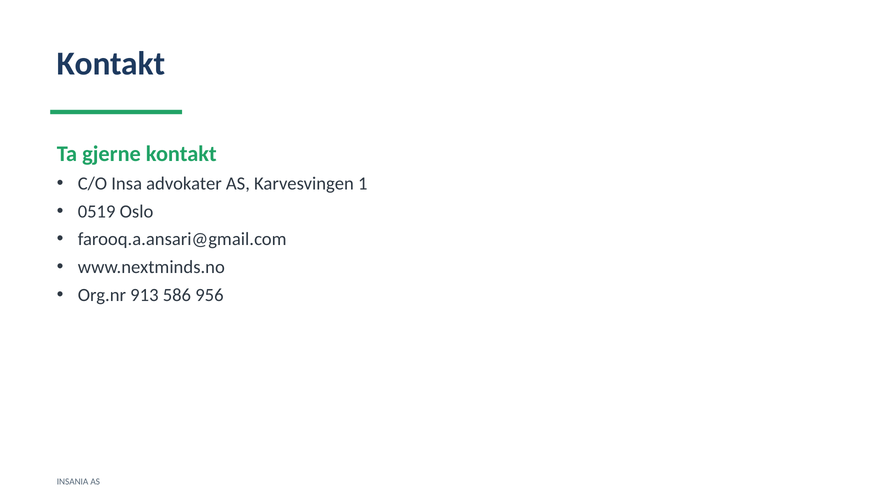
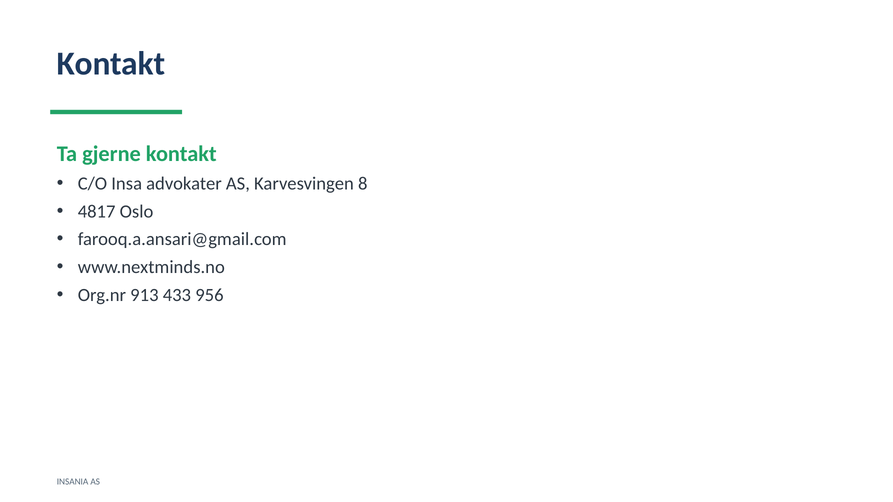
1: 1 -> 8 (363, 184)
0519: 0519 -> 4817 (97, 212)
586: 586 -> 433 (177, 295)
